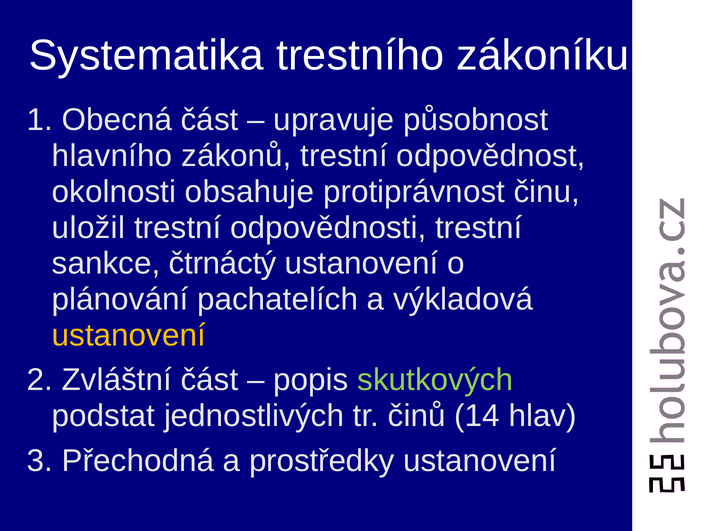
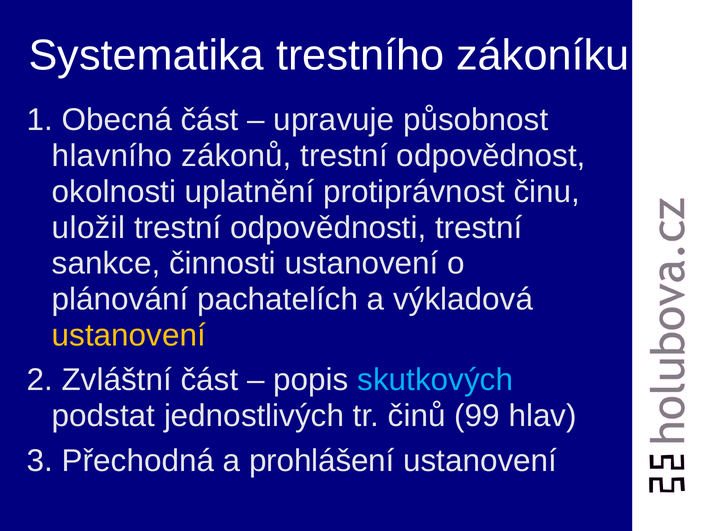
obsahuje: obsahuje -> uplatnění (250, 192)
čtrnáctý: čtrnáctý -> činnosti (223, 264)
skutkových colour: light green -> light blue (435, 380)
14: 14 -> 99 (477, 416)
prostředky: prostředky -> prohlášení (322, 461)
